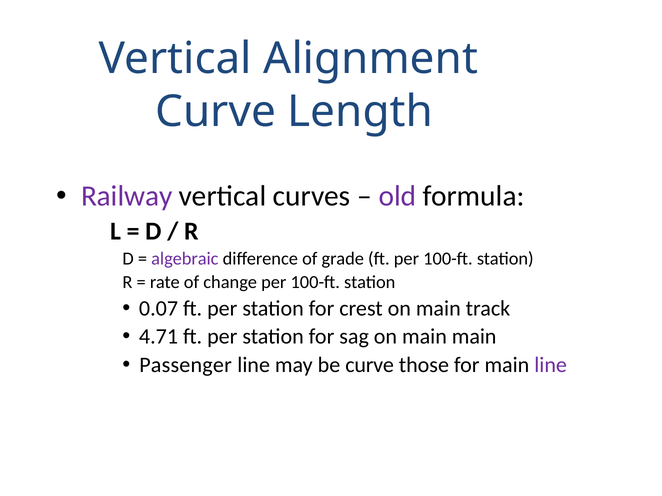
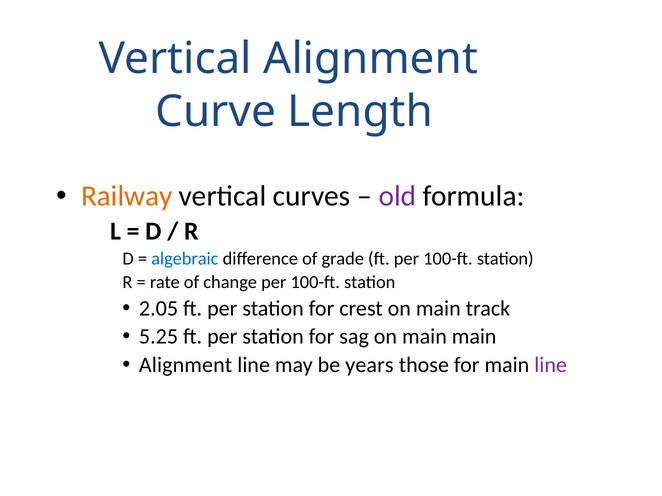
Railway colour: purple -> orange (127, 196)
algebraic colour: purple -> blue (185, 259)
0.07: 0.07 -> 2.05 (159, 309)
4.71: 4.71 -> 5.25 (159, 337)
Passenger: Passenger -> Alignment (186, 365)
be curve: curve -> years (369, 365)
